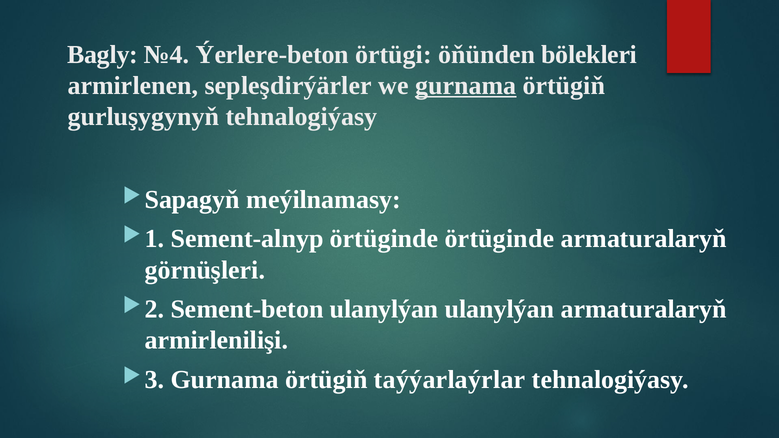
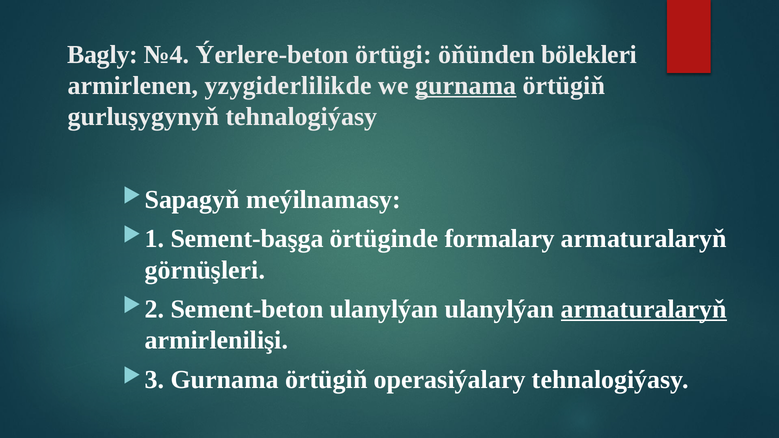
sepleşdirýärler: sepleşdirýärler -> yzygiderlilikde (288, 86)
Sement-alnyp: Sement-alnyp -> Sement-başga (247, 239)
örtüginde örtüginde: örtüginde -> formalary (500, 239)
armaturalaryň underline: none -> present (644, 309)
taýýarlaýrlar: taýýarlaýrlar -> operasiýalary (450, 380)
